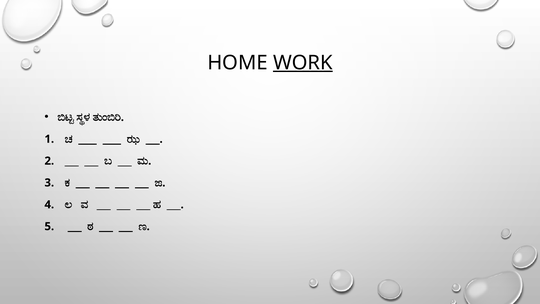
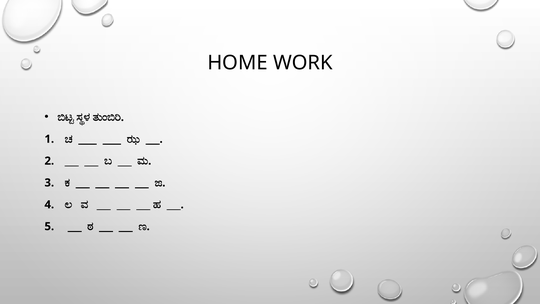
WORK underline: present -> none (303, 63)
